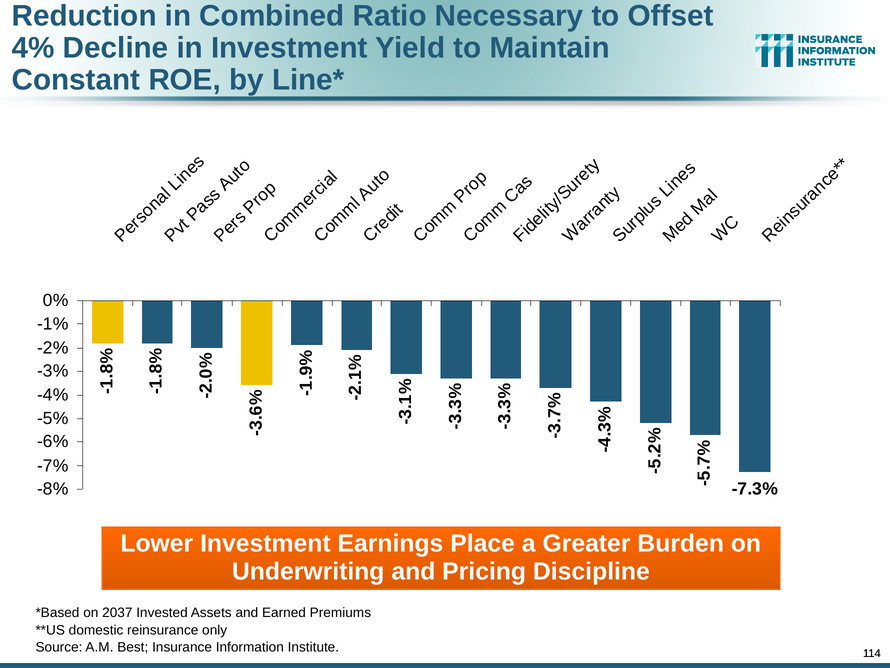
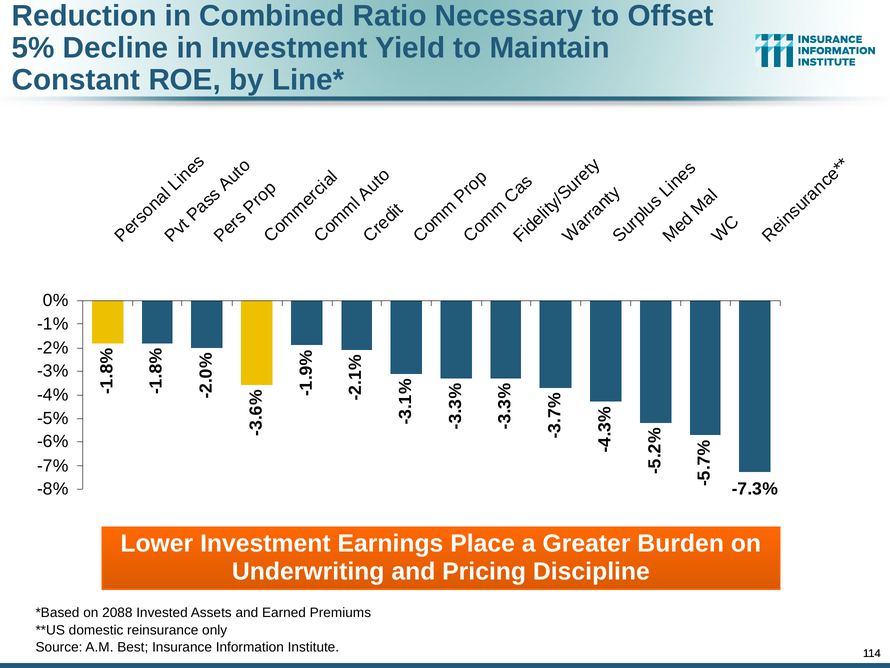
4%: 4% -> 5% (33, 48)
2037: 2037 -> 2088 (117, 612)
